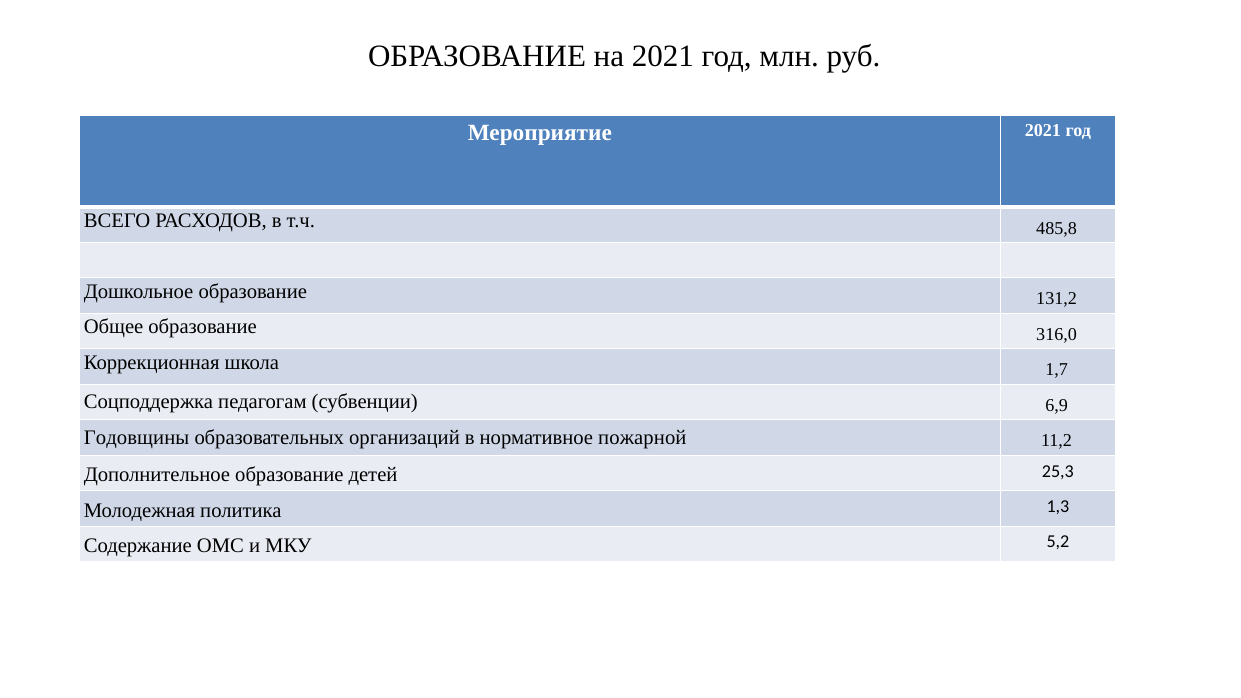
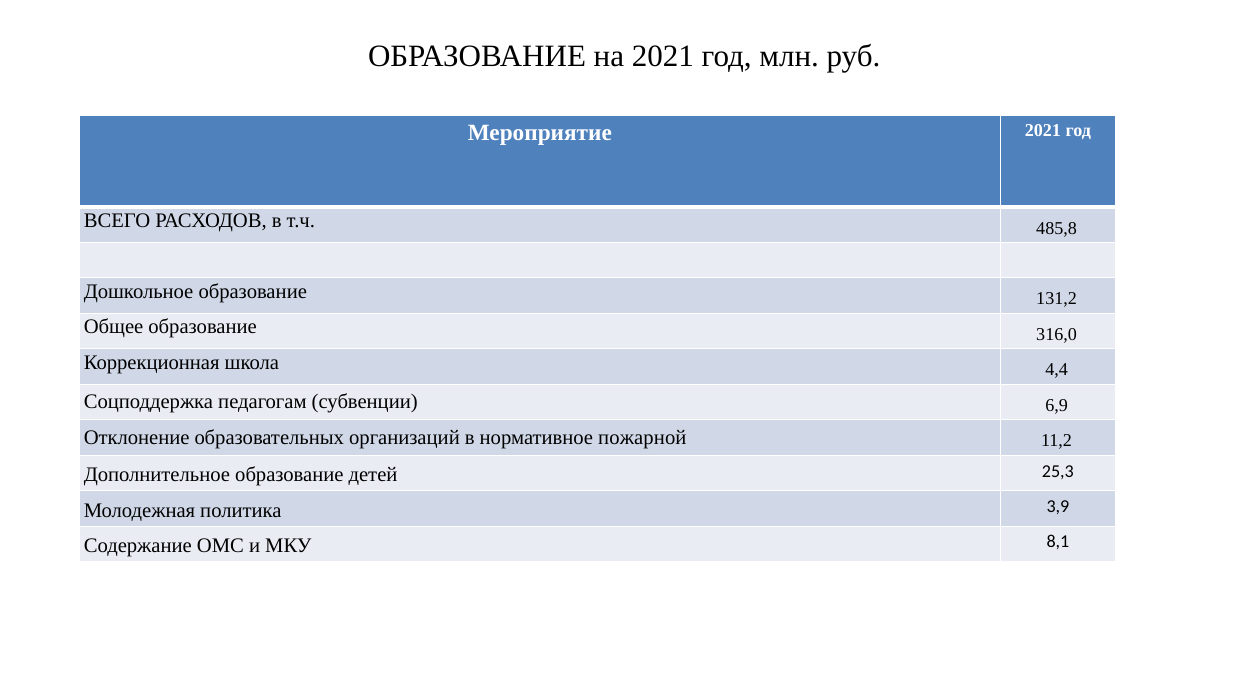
1,7: 1,7 -> 4,4 (1057, 370)
Годовщины: Годовщины -> Отклонение (137, 438)
1,3: 1,3 -> 3,9 (1058, 507)
5,2: 5,2 -> 8,1 (1058, 542)
